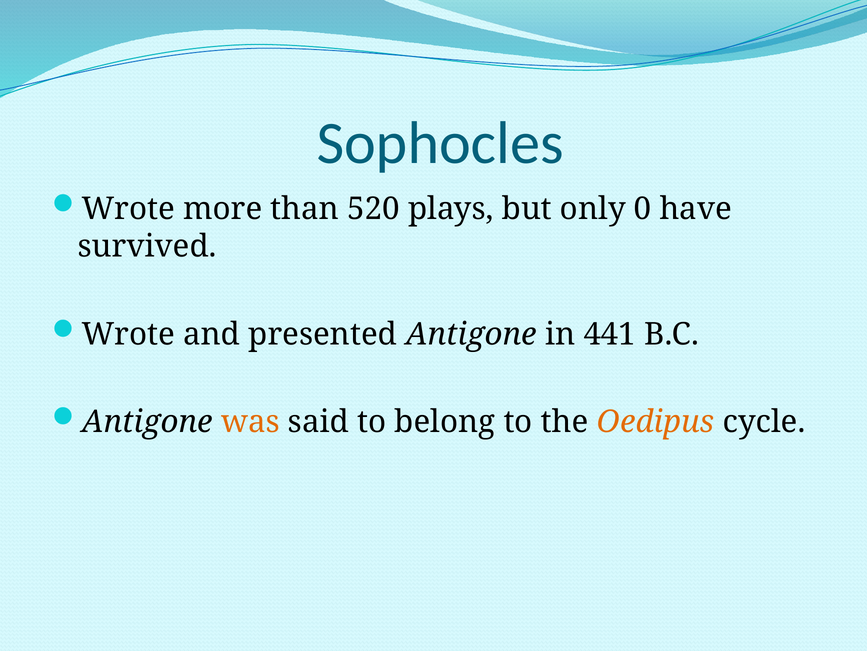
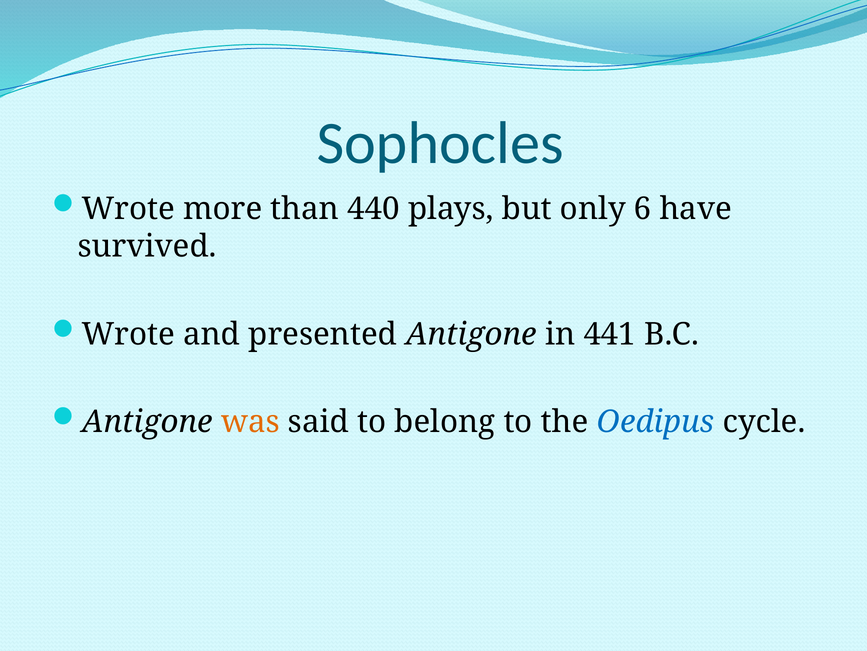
520: 520 -> 440 (374, 209)
0: 0 -> 6 (643, 209)
Oedipus colour: orange -> blue (656, 421)
